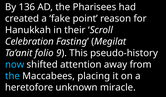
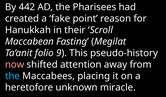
136: 136 -> 442 (27, 7)
Celebration: Celebration -> Maccabean (29, 42)
now colour: light blue -> pink (15, 65)
